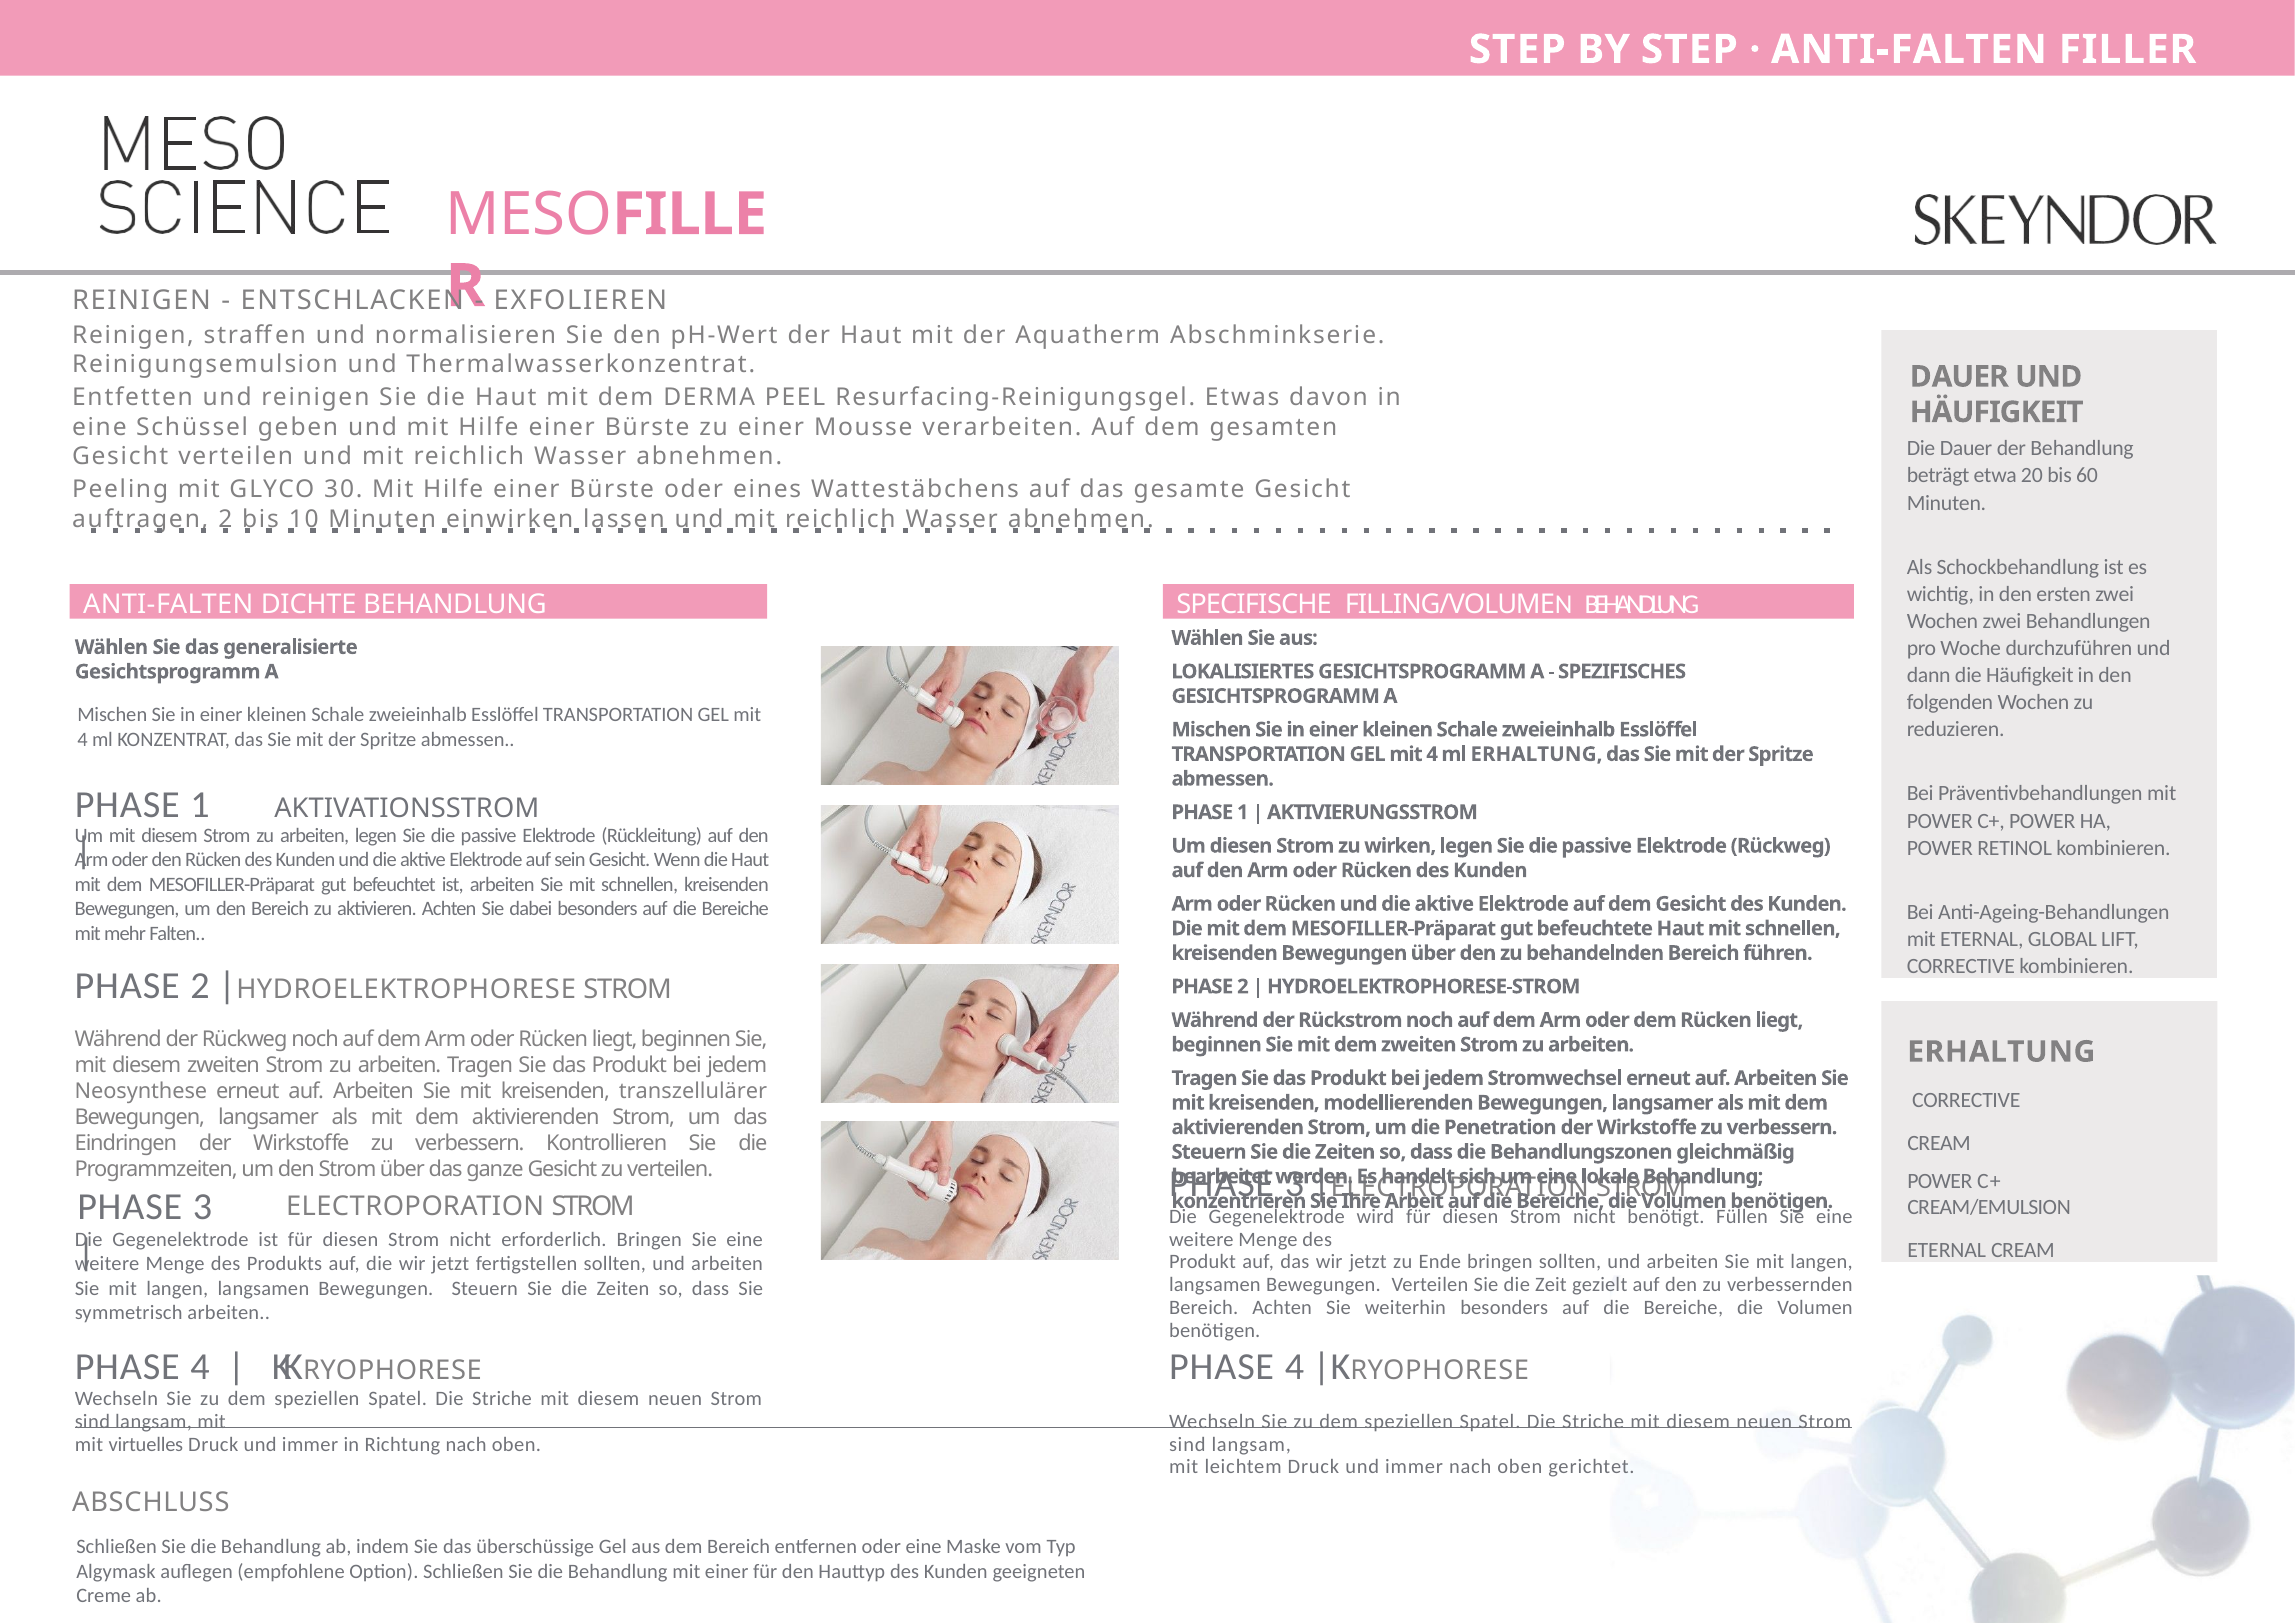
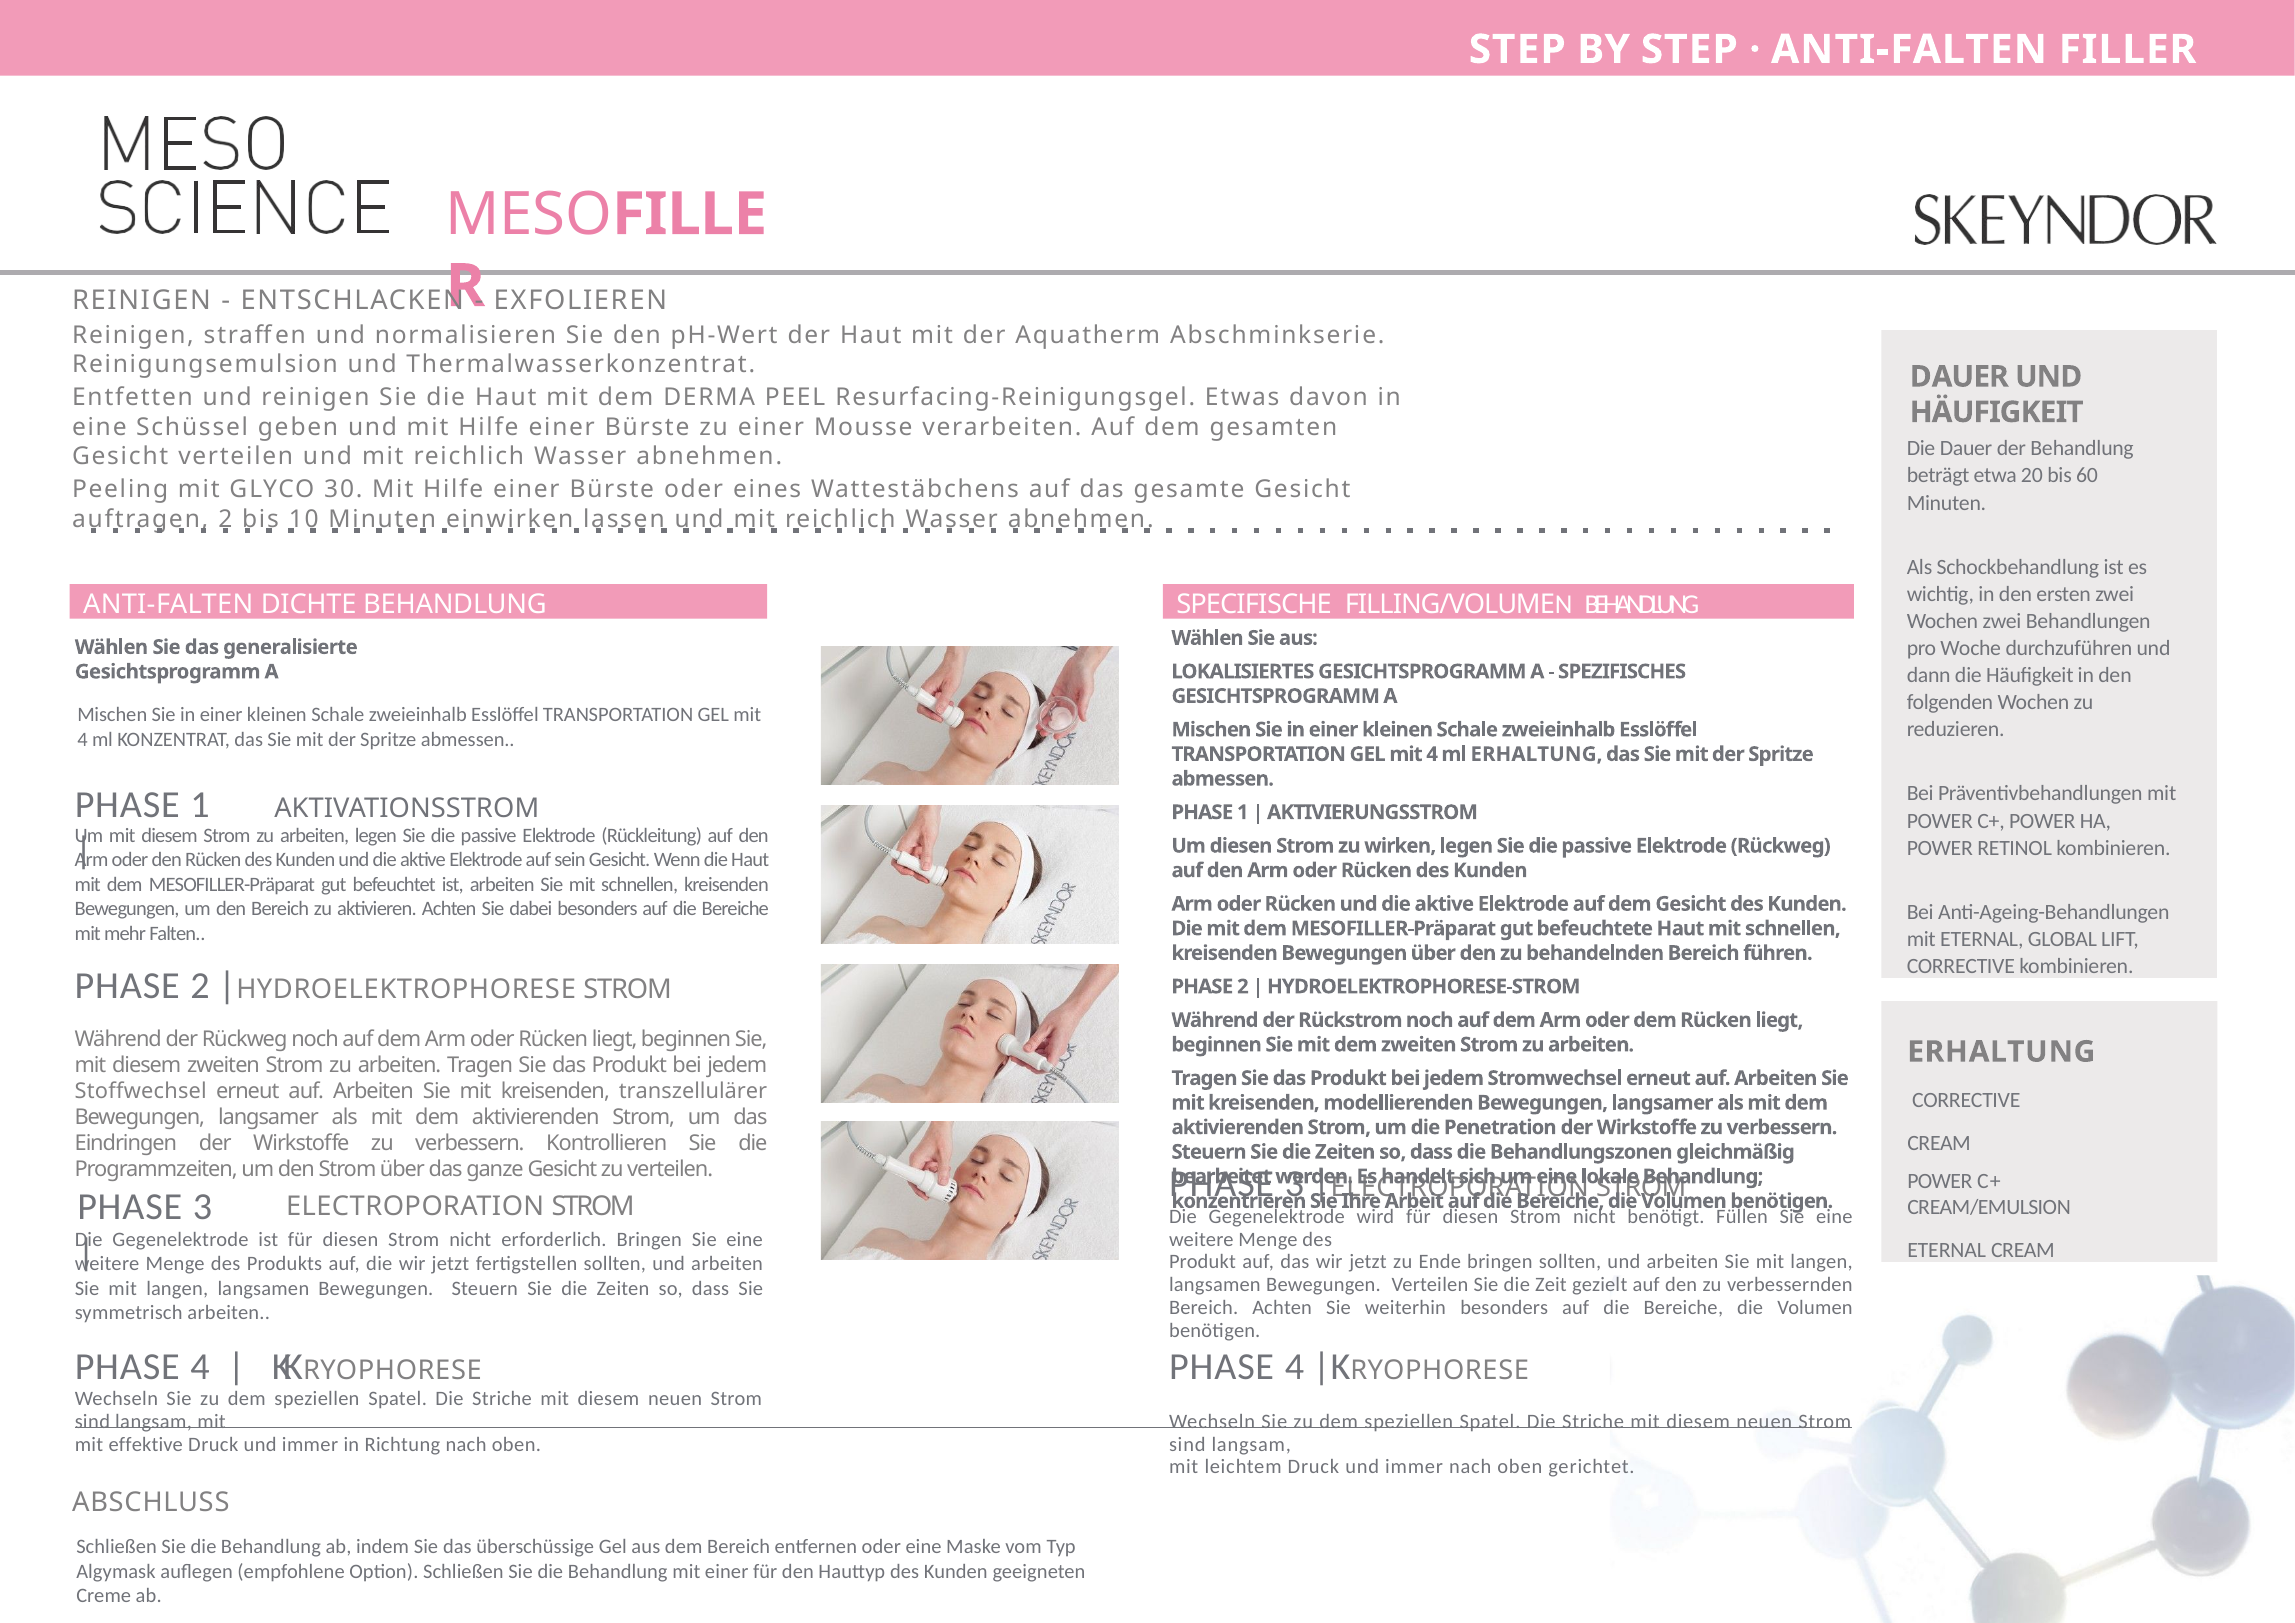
Neosynthese: Neosynthese -> Stoffwechsel (141, 1091)
virtuelles: virtuelles -> effektive (146, 1445)
